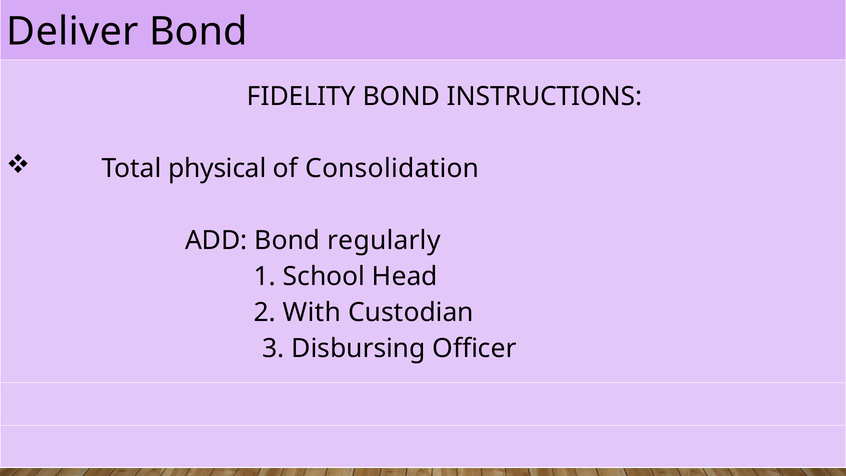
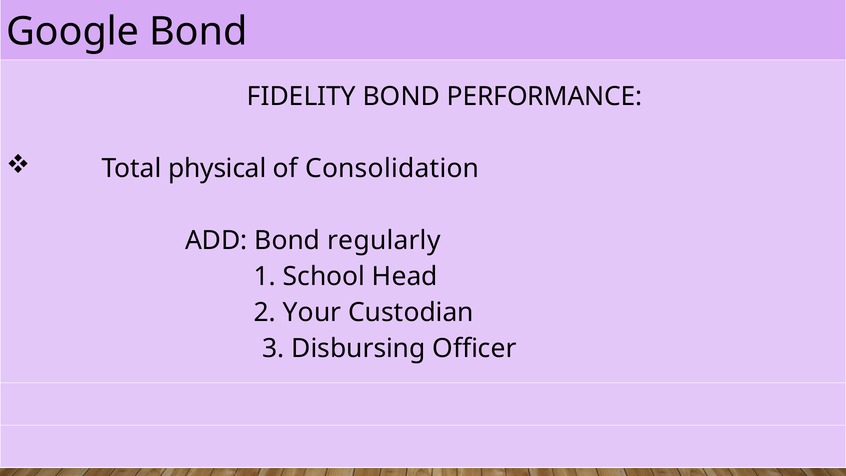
Deliver: Deliver -> Google (73, 32)
INSTRUCTIONS: INSTRUCTIONS -> PERFORMANCE (545, 97)
With: With -> Your (312, 312)
